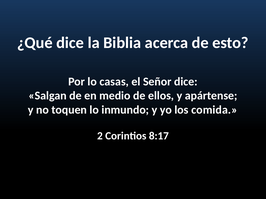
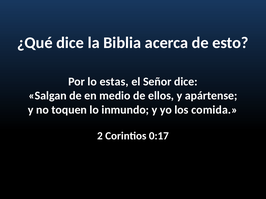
casas: casas -> estas (114, 82)
8:17: 8:17 -> 0:17 (159, 136)
